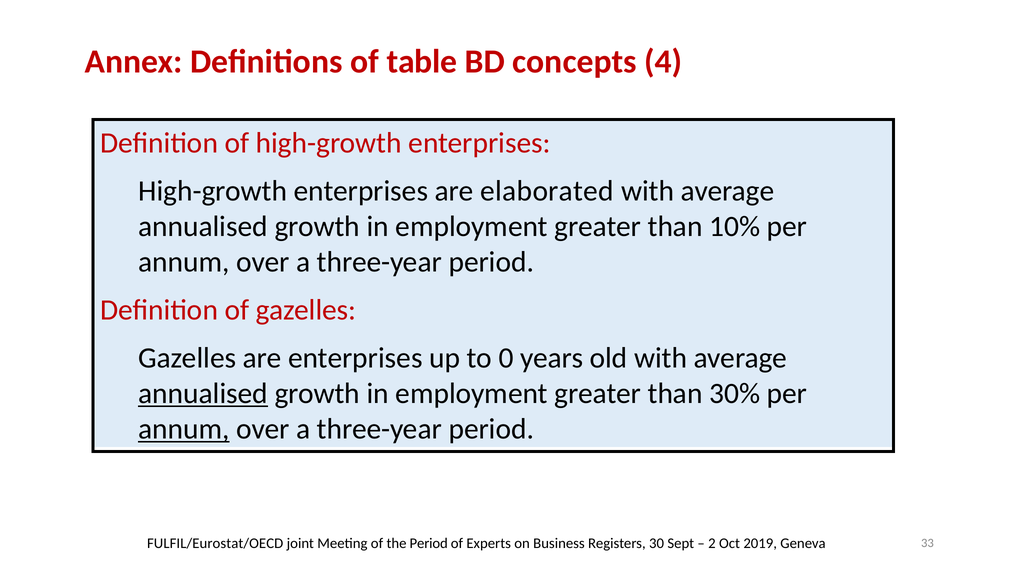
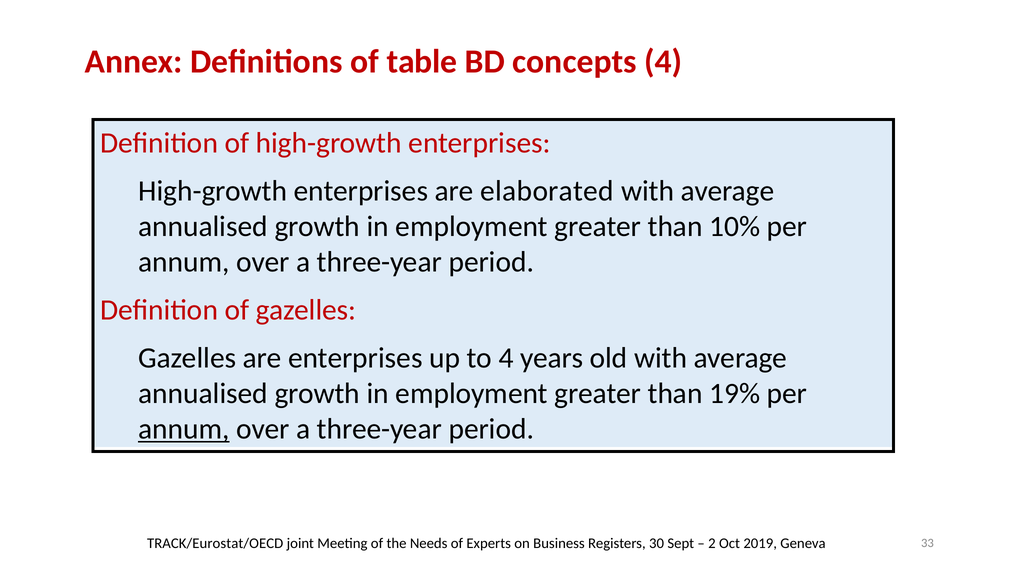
to 0: 0 -> 4 (506, 358)
annualised underline: present -> none (203, 393)
30%: 30% -> 19% (735, 393)
FULFIL/Eurostat/OECD: FULFIL/Eurostat/OECD -> TRACK/Eurostat/OECD (215, 543)
the Period: Period -> Needs (429, 543)
